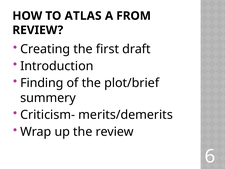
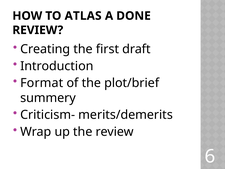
FROM: FROM -> DONE (134, 16)
Finding: Finding -> Format (42, 83)
